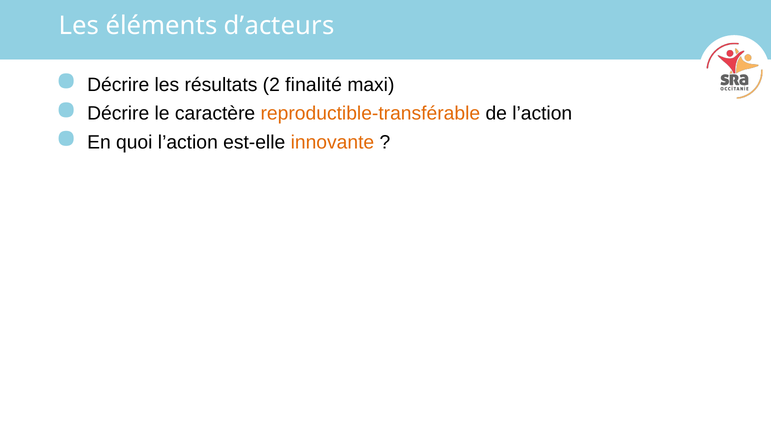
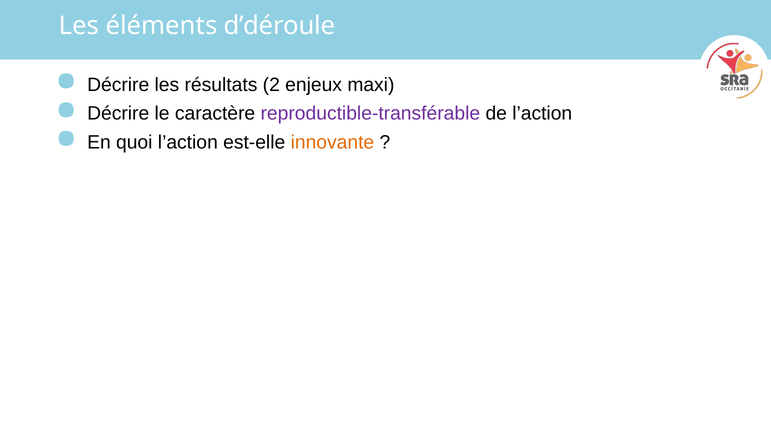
d’acteurs: d’acteurs -> d’déroule (279, 26)
finalité: finalité -> enjeux (314, 85)
reproductible-transférable colour: orange -> purple (370, 113)
